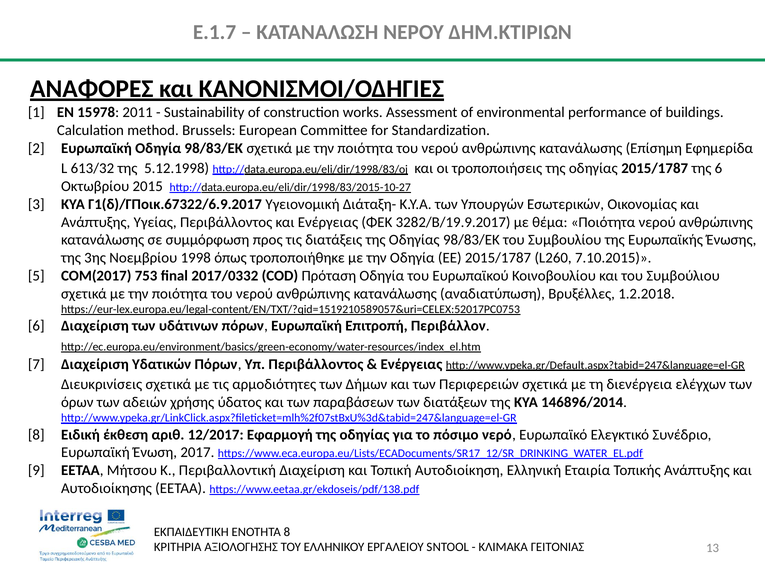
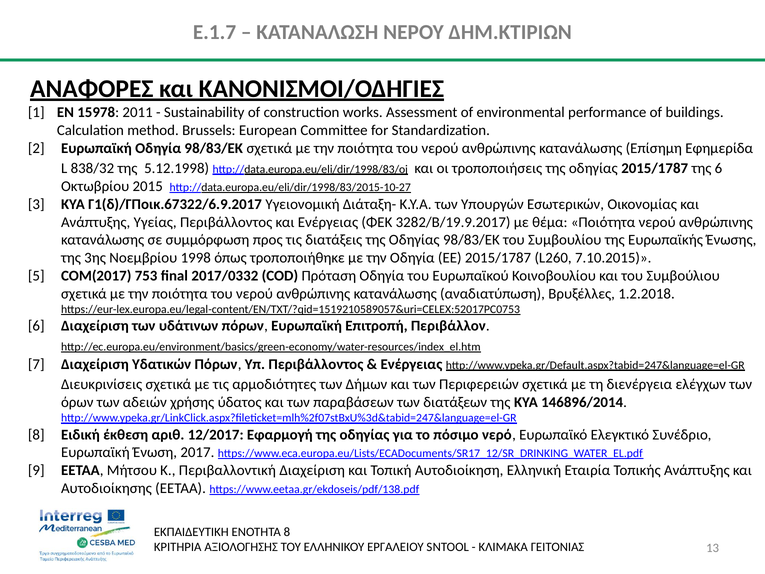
613/32: 613/32 -> 838/32 (92, 168)
